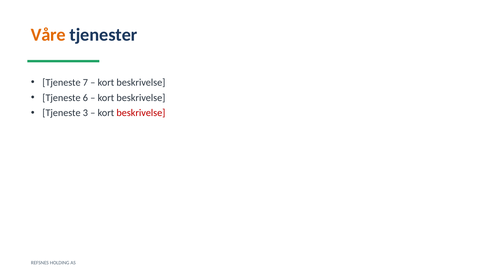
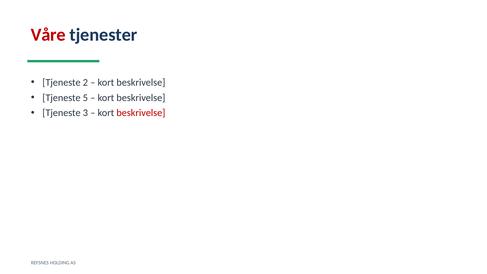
Våre colour: orange -> red (48, 35)
7: 7 -> 2 (85, 82)
6: 6 -> 5 (85, 98)
